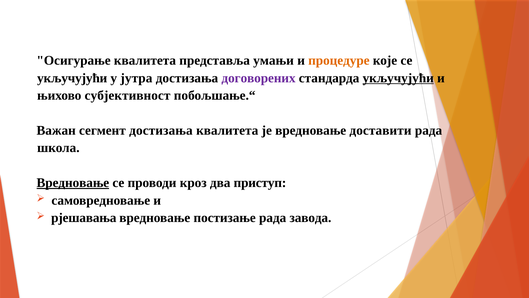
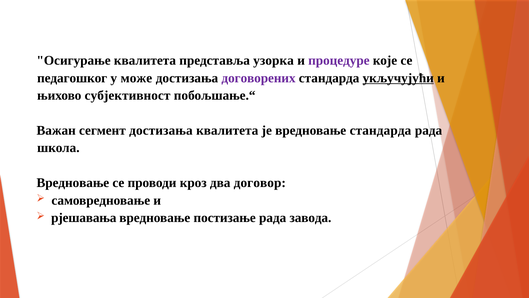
умањи: умањи -> узорка (274, 60)
процедуре colour: orange -> purple (339, 60)
укључујући: укључујући -> педагошког (72, 78)
јутра: јутра -> може (136, 78)
вредновање доставити: доставити -> стандарда (380, 130)
Вредновање underline: present -> none (73, 183)
приступ: приступ -> договор (260, 183)
